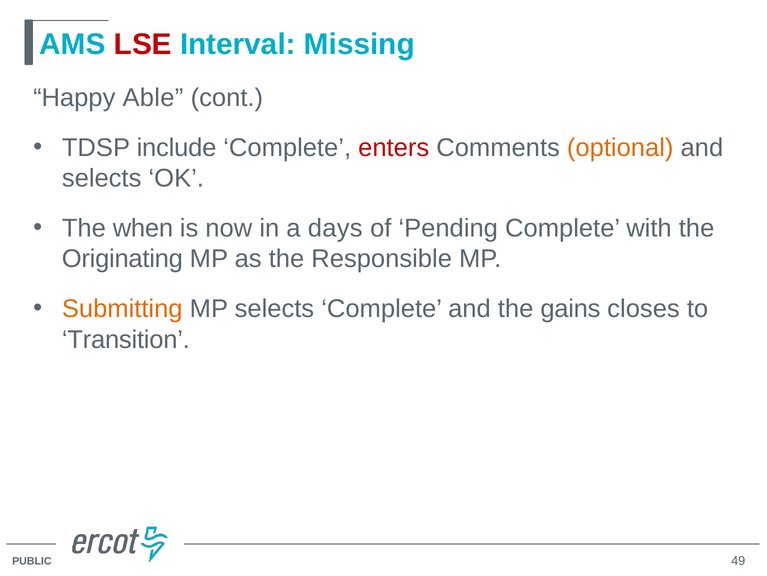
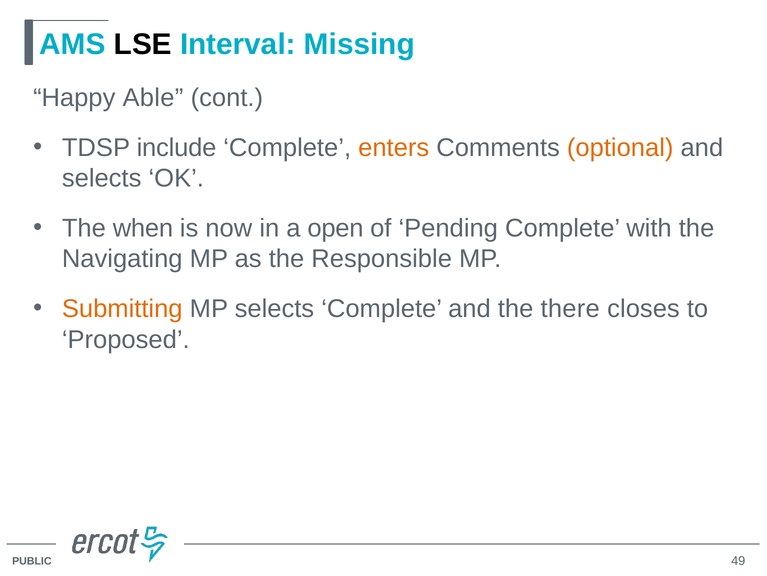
LSE colour: red -> black (143, 44)
enters colour: red -> orange (394, 147)
days: days -> open (335, 228)
Originating: Originating -> Navigating (122, 259)
gains: gains -> there (570, 309)
Transition: Transition -> Proposed (126, 339)
